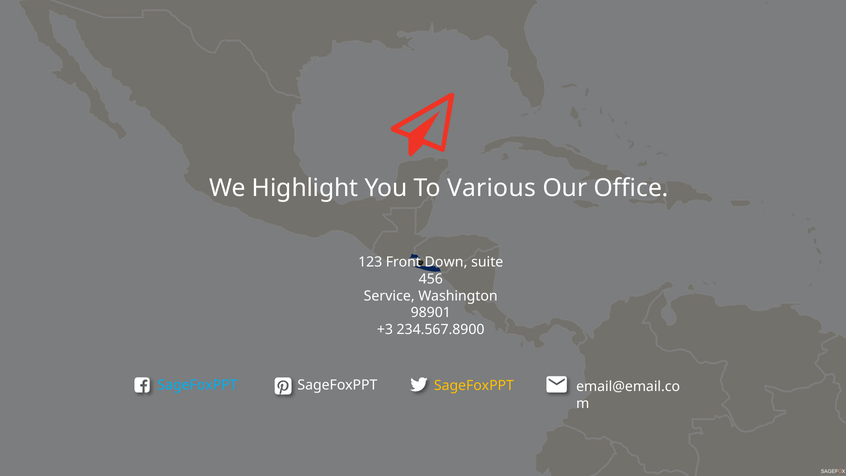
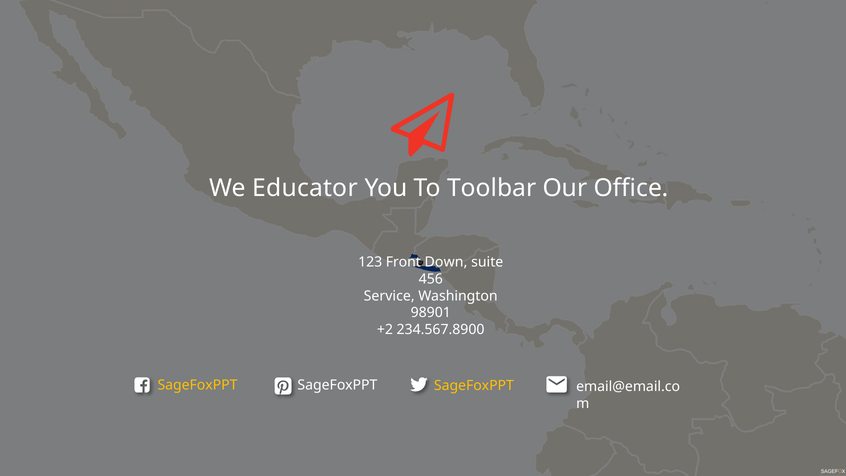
Highlight: Highlight -> Educator (305, 188)
Various: Various -> Toolbar (492, 188)
+3: +3 -> +2 (385, 330)
SageFoxPPT colour: light blue -> yellow (198, 385)
